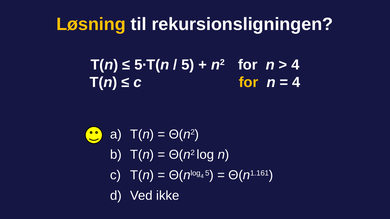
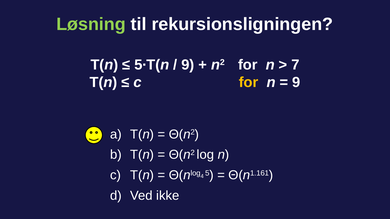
Løsning colour: yellow -> light green (91, 24)
5: 5 -> 9 (188, 65)
4: 4 -> 7 (295, 65)
4: 4 -> 9 (296, 82)
